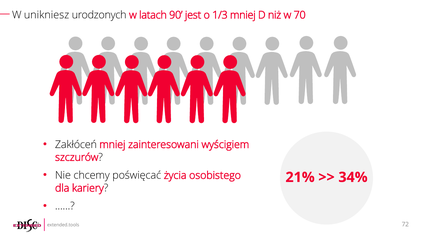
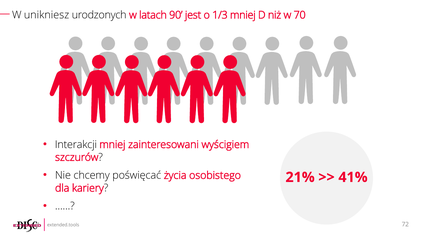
Zakłóceń: Zakłóceń -> Interakcji (76, 145)
34%: 34% -> 41% (353, 177)
